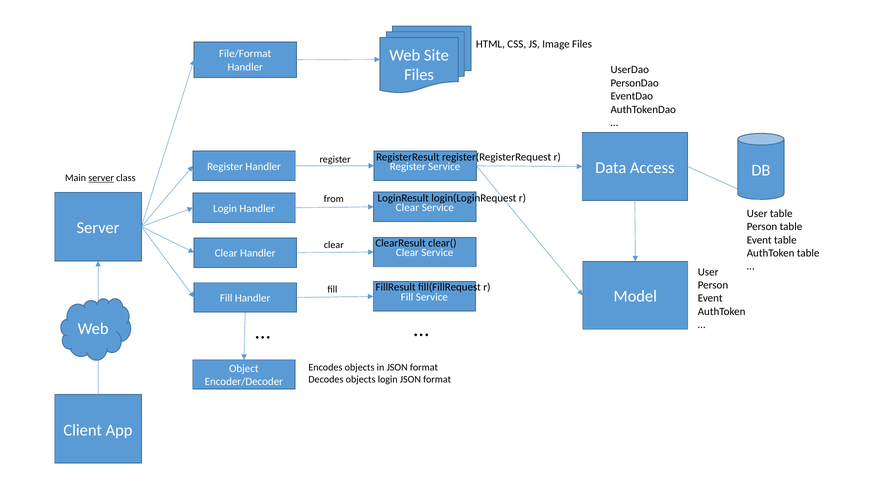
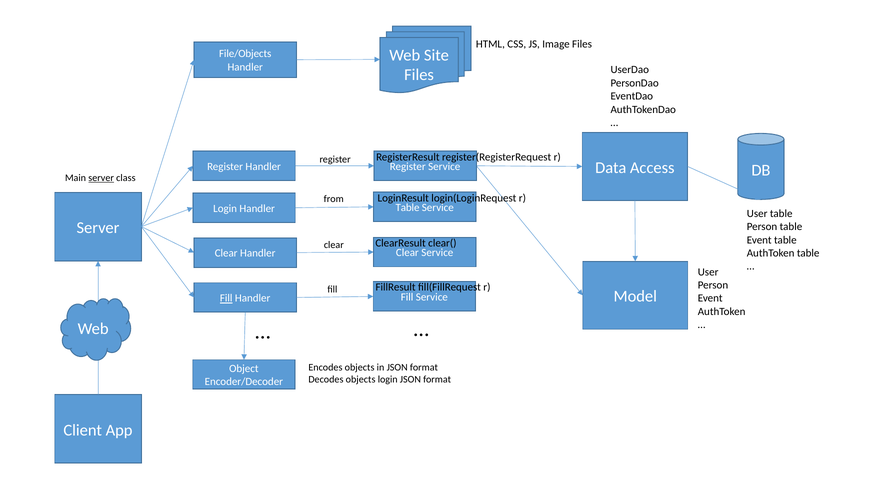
File/Format: File/Format -> File/Objects (245, 54)
Clear: Clear -> Table (408, 208)
Fill underline: none -> present (226, 298)
